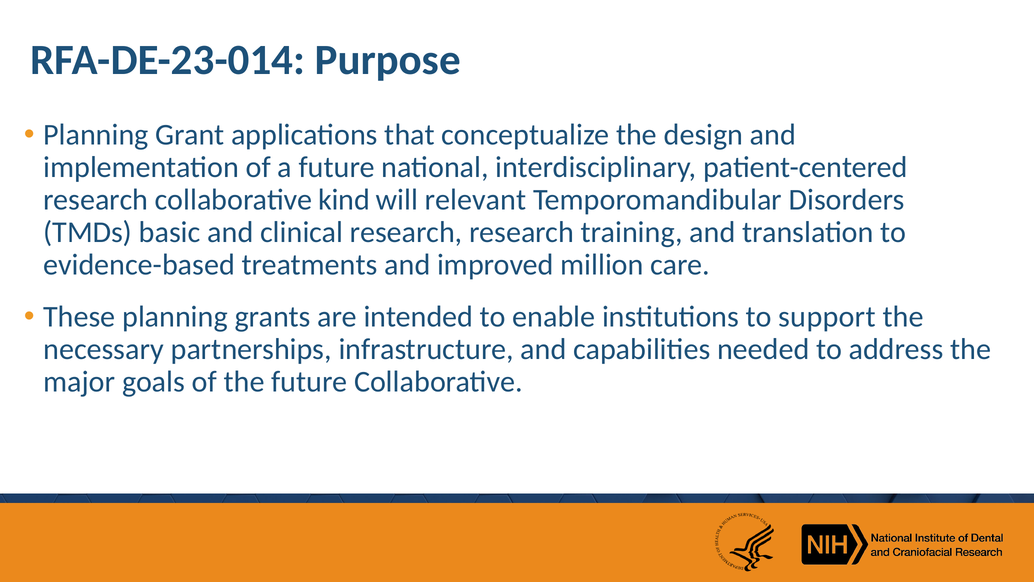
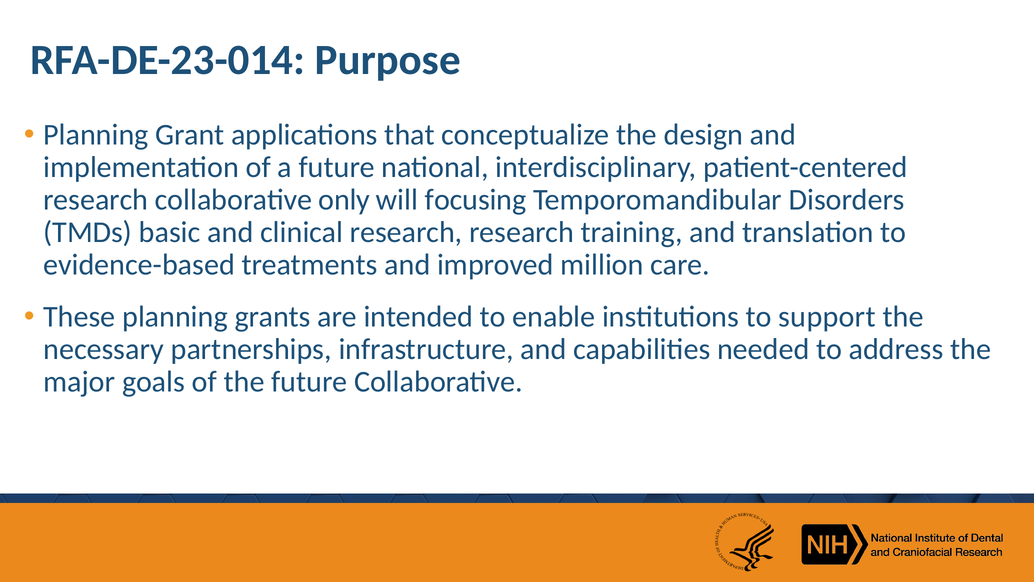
kind: kind -> only (344, 200)
relevant: relevant -> focusing (476, 200)
